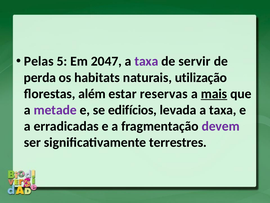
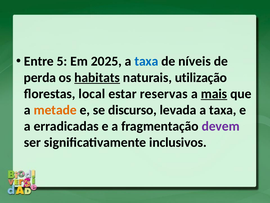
Pelas: Pelas -> Entre (39, 61)
2047: 2047 -> 2025 (106, 61)
taxa colour: purple -> blue (146, 61)
servir: servir -> níveis (195, 61)
habitats underline: none -> present (97, 77)
além: além -> local (92, 94)
metade colour: purple -> orange (55, 110)
edifícios: edifícios -> discurso (132, 110)
terrestres: terrestres -> inclusivos (178, 142)
